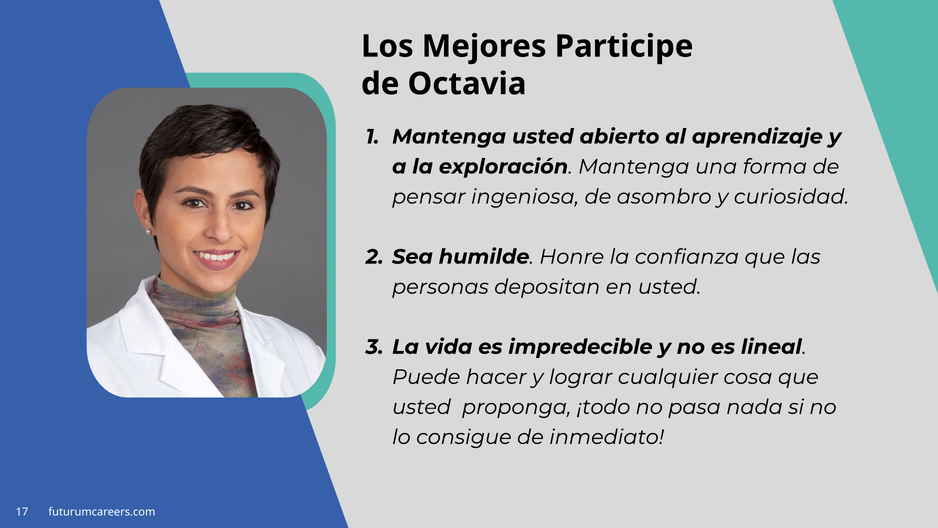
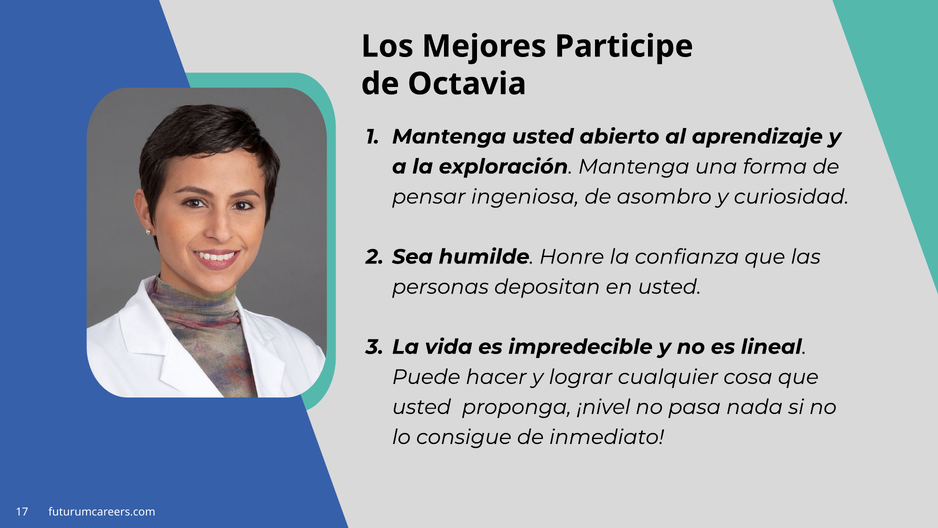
¡todo: ¡todo -> ¡nivel (604, 407)
